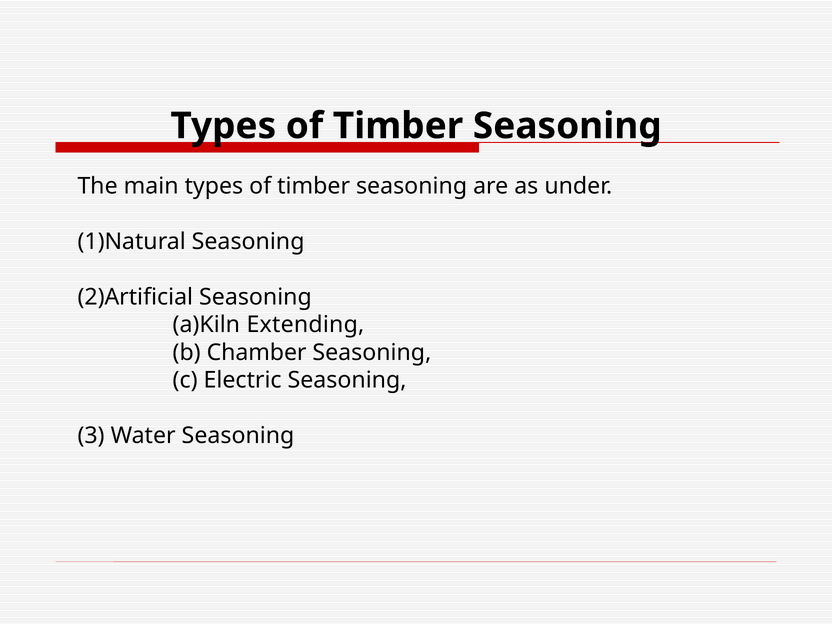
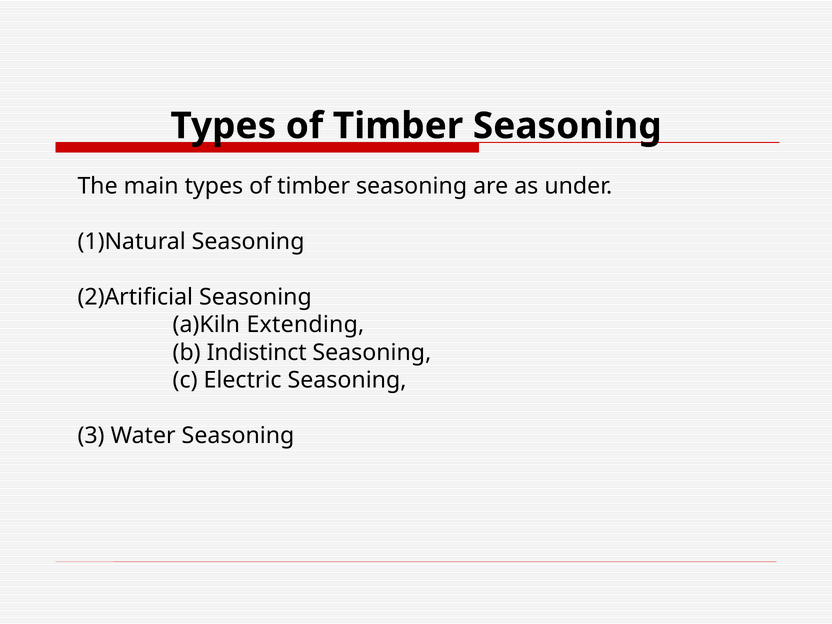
Chamber: Chamber -> Indistinct (257, 352)
